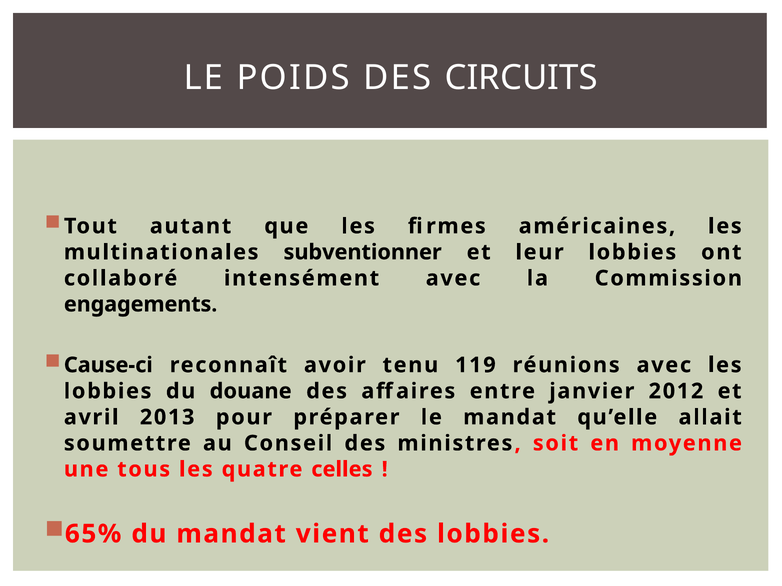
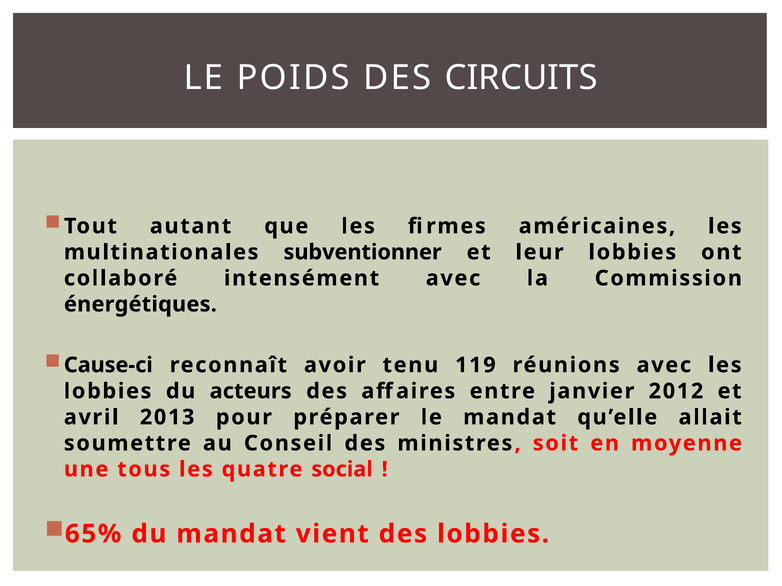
engagements: engagements -> énergétiques (140, 305)
douane: douane -> acteurs (251, 391)
celles: celles -> social (342, 470)
